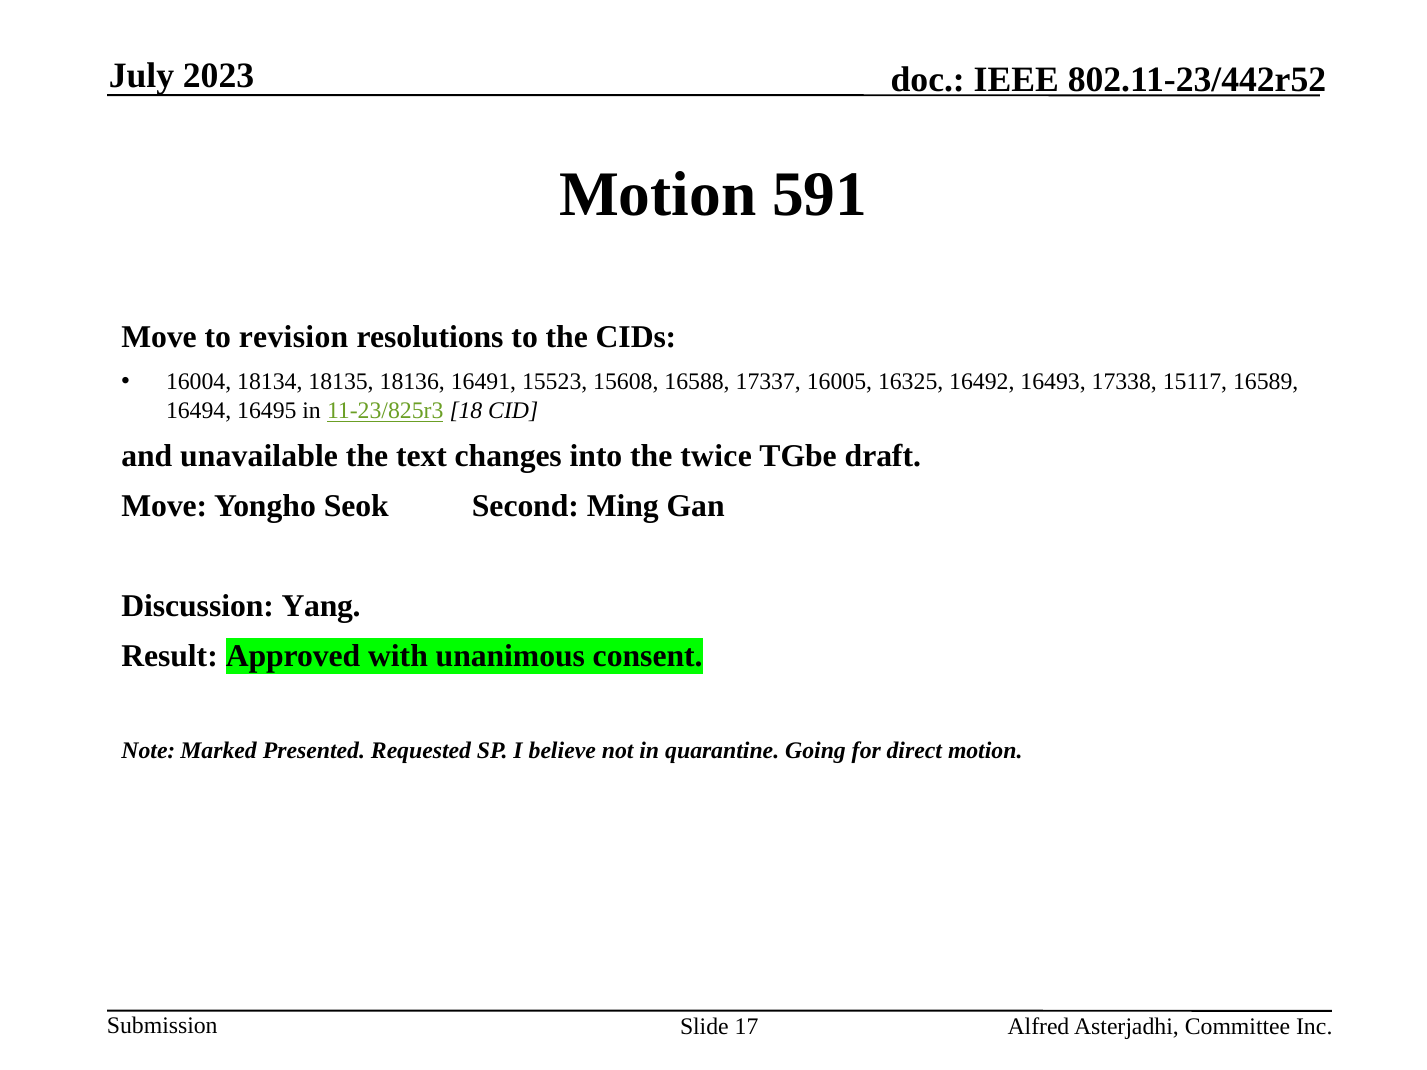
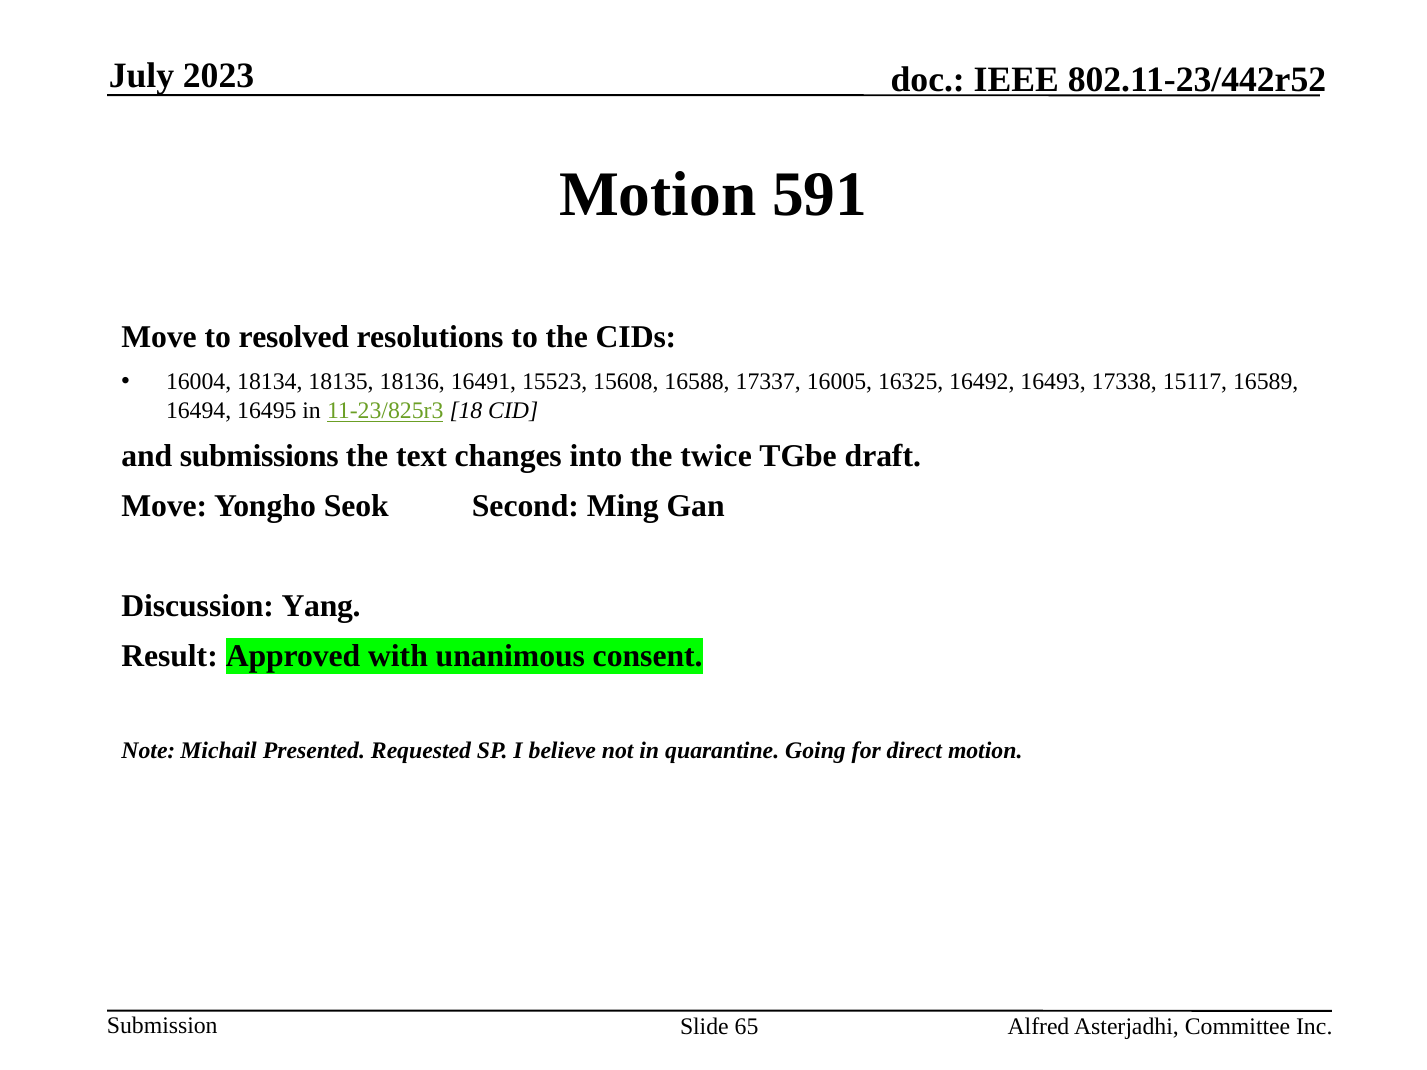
revision: revision -> resolved (294, 338)
unavailable: unavailable -> submissions (259, 457)
Marked: Marked -> Michail (219, 751)
17: 17 -> 65 (747, 1026)
